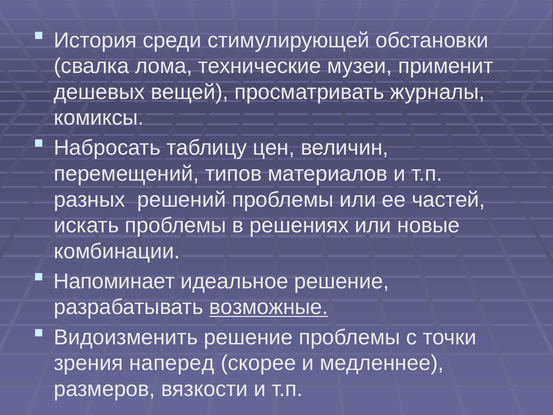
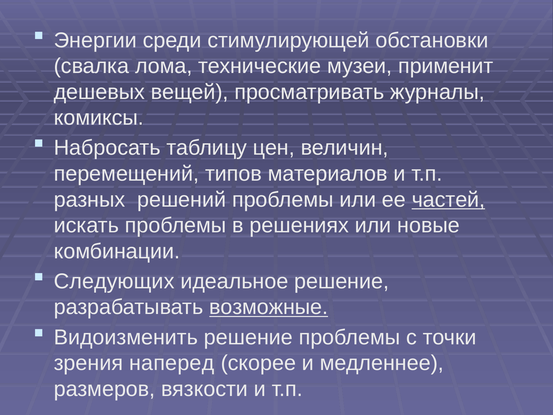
История: История -> Энергии (95, 40)
частей underline: none -> present (448, 199)
Напоминает: Напоминает -> Следующих (114, 281)
